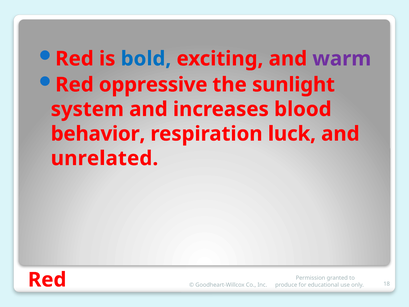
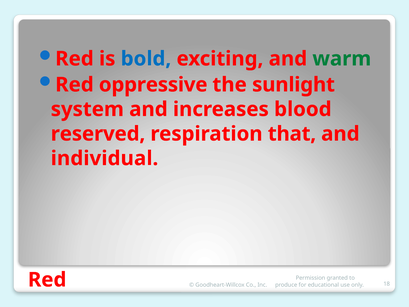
warm colour: purple -> green (342, 59)
behavior: behavior -> reserved (98, 134)
luck: luck -> that (292, 134)
unrelated: unrelated -> individual (105, 158)
